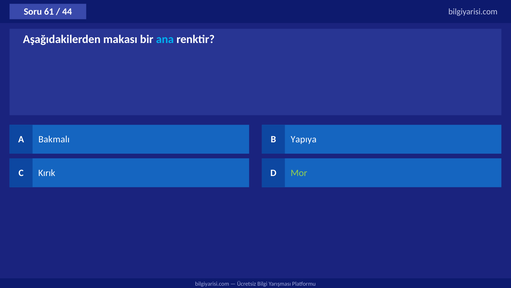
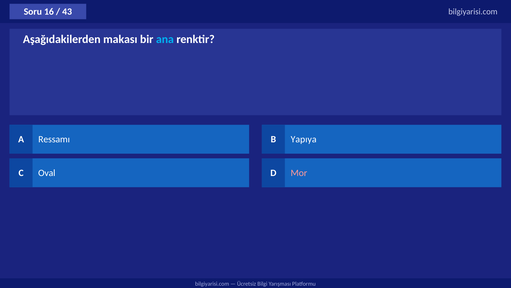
61: 61 -> 16 (49, 12)
44: 44 -> 43 (67, 12)
Bakmalı: Bakmalı -> Ressamı (54, 139)
Kırık: Kırık -> Oval (47, 173)
Mor colour: light green -> pink (299, 173)
